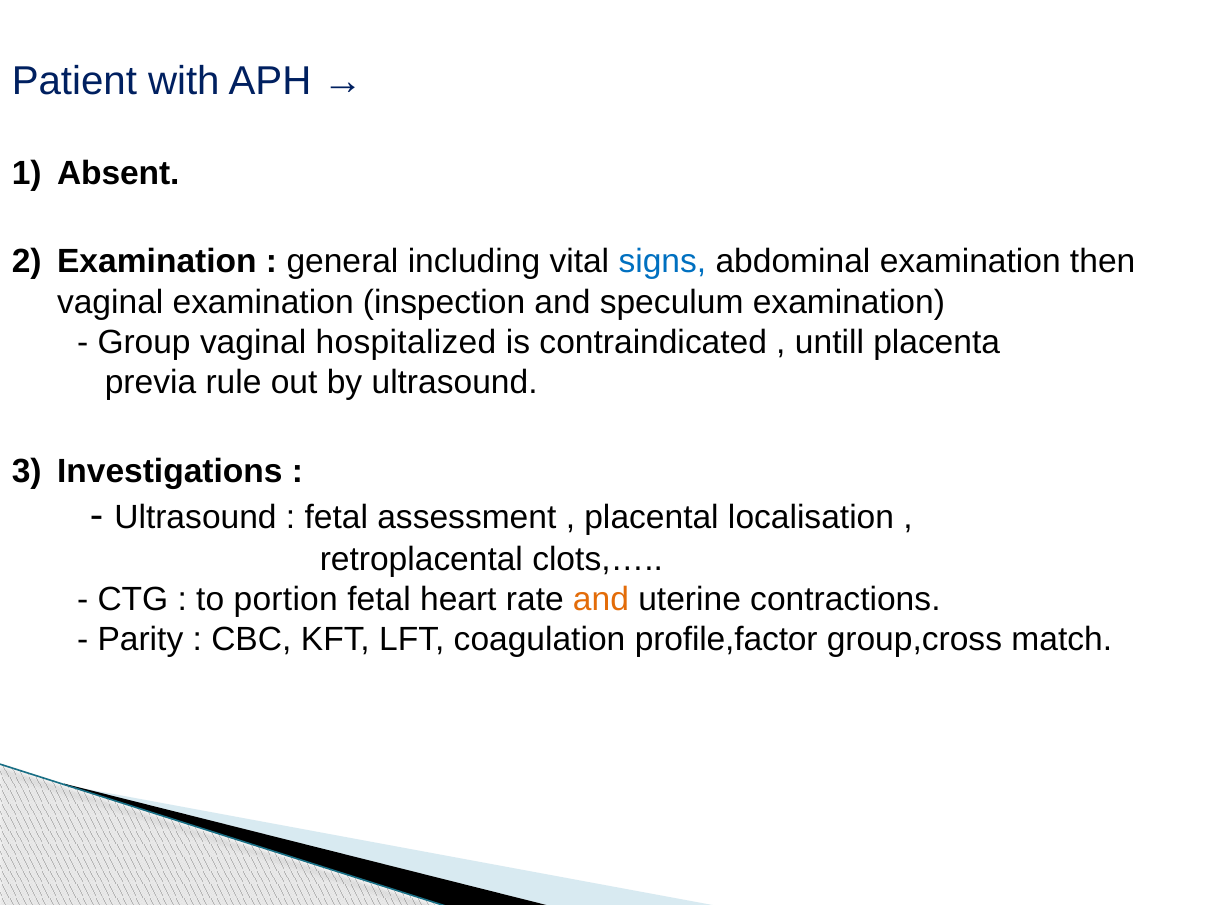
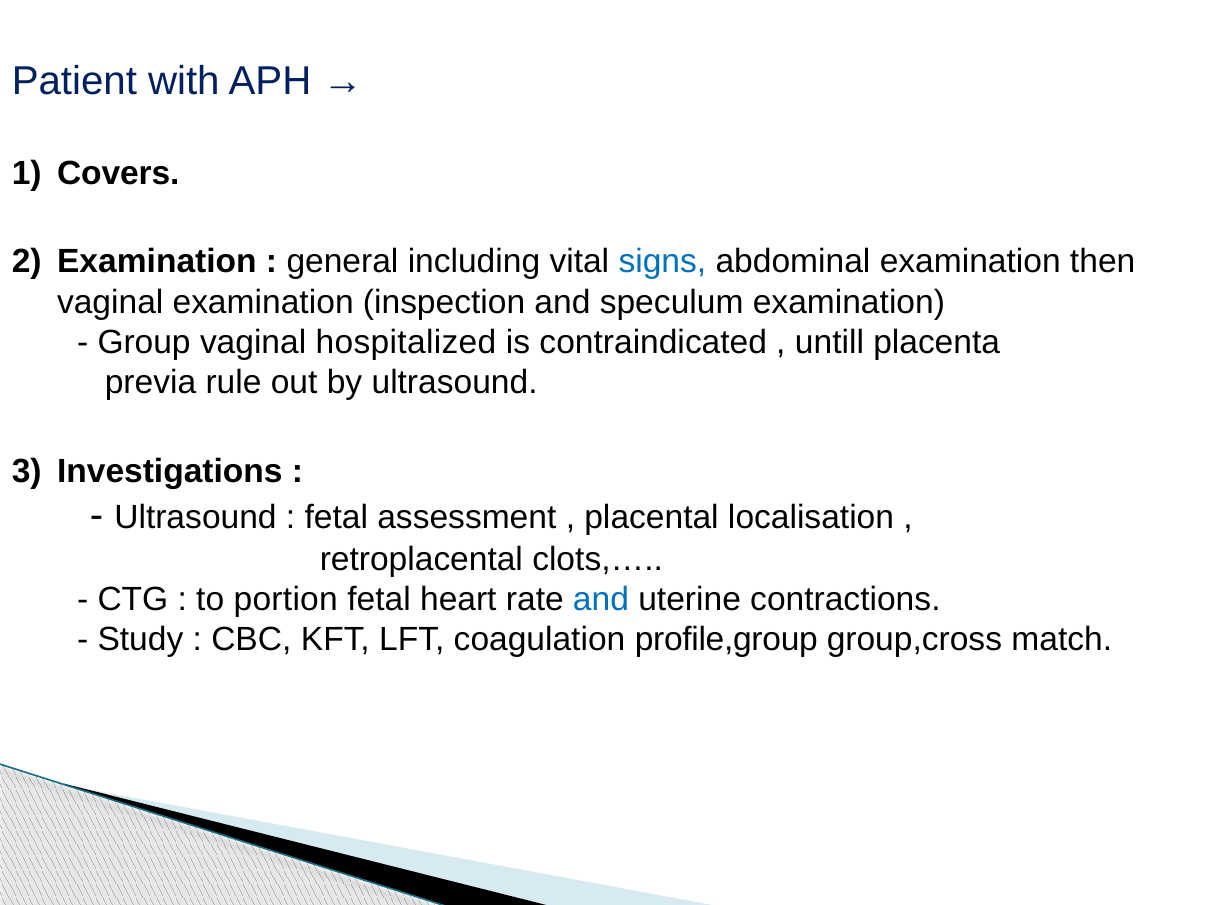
Absent: Absent -> Covers (118, 173)
and colour: orange -> blue (601, 600)
Parity: Parity -> Study (140, 640)
profile,factor: profile,factor -> profile,group (726, 640)
